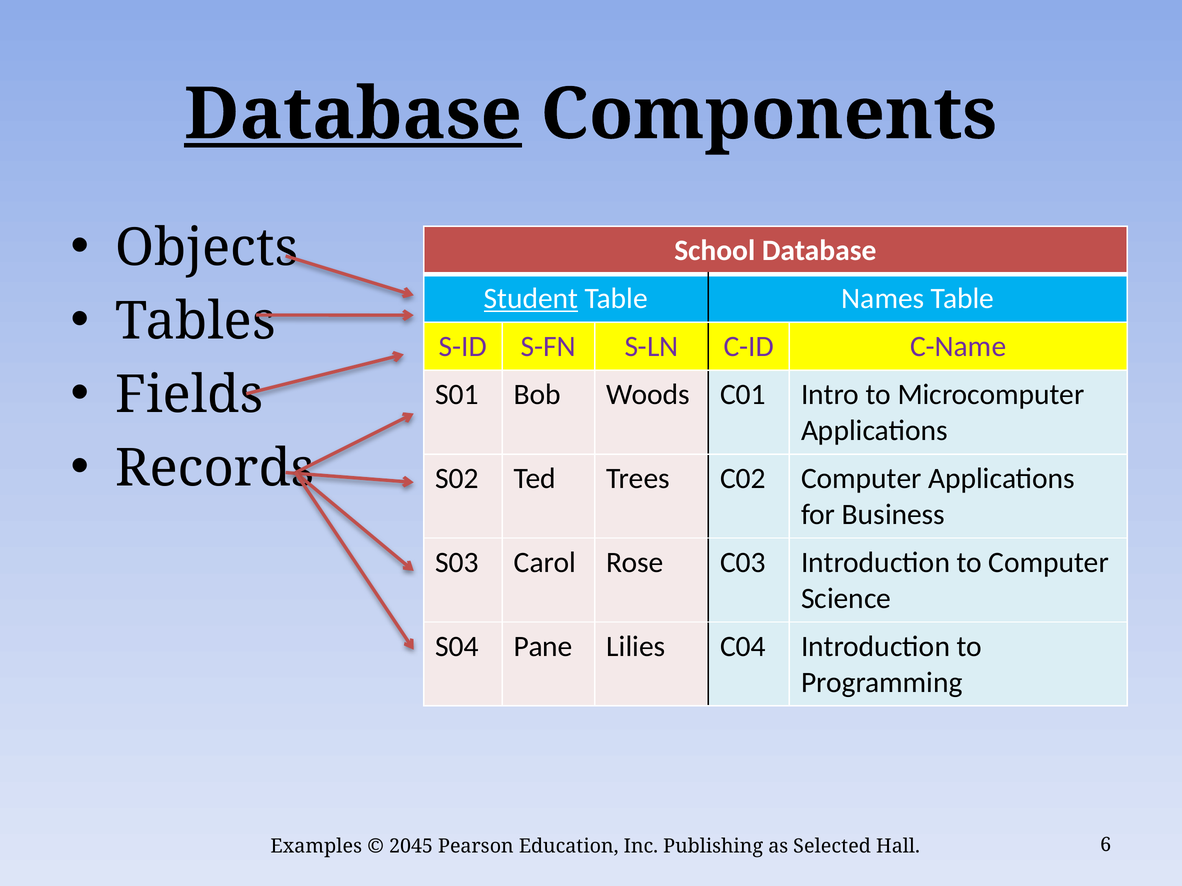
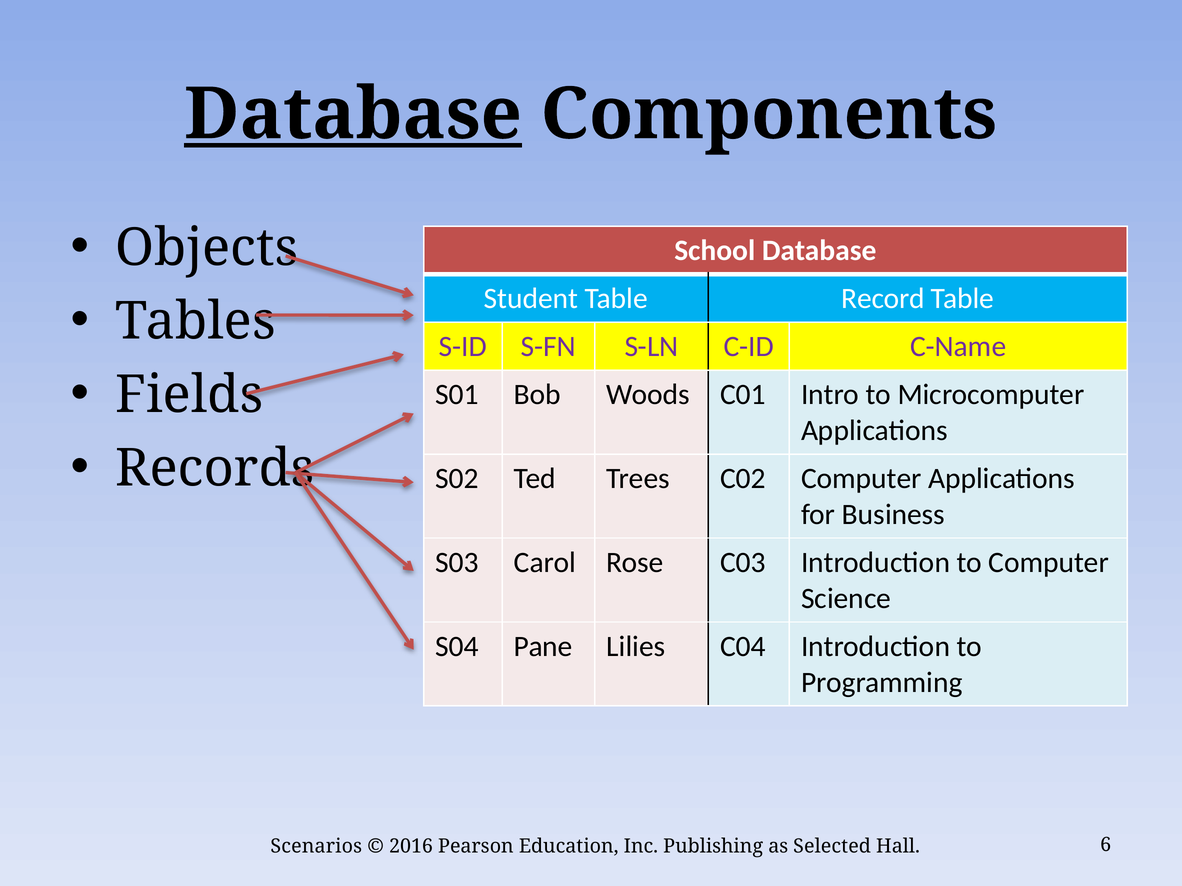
Student underline: present -> none (531, 299)
Names: Names -> Record (883, 299)
Examples: Examples -> Scenarios (316, 847)
2045: 2045 -> 2016 (411, 847)
